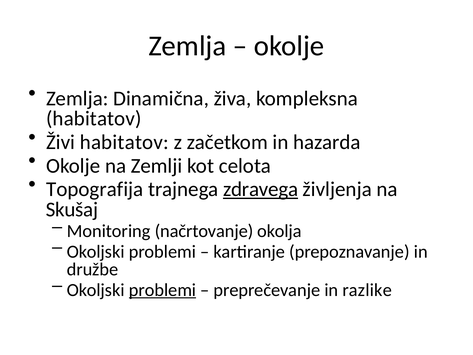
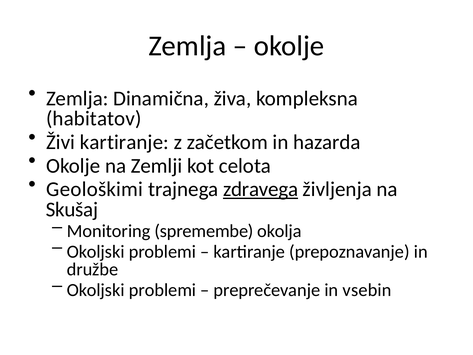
Živi habitatov: habitatov -> kartiranje (124, 142)
Topografija: Topografija -> Geološkimi (95, 189)
načrtovanje: načrtovanje -> spremembe (204, 231)
problemi underline: present -> none (163, 290)
razlike: razlike -> vsebin (367, 290)
